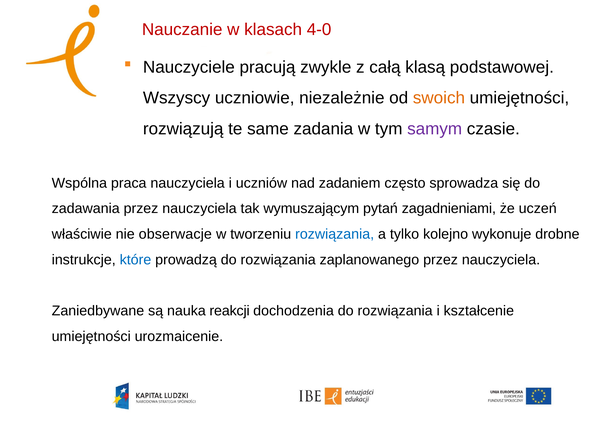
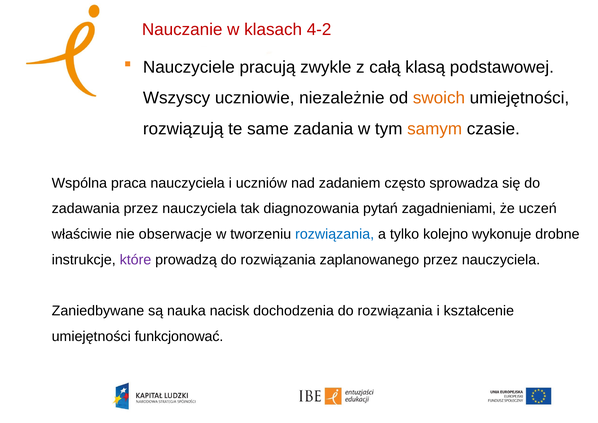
4-0: 4-0 -> 4-2 (319, 30)
samym colour: purple -> orange (435, 129)
wymuszającym: wymuszającym -> diagnozowania (311, 209)
które colour: blue -> purple (135, 260)
reakcji: reakcji -> nacisk (230, 311)
urozmaicenie: urozmaicenie -> funkcjonować (179, 336)
